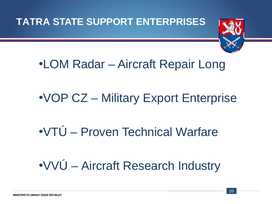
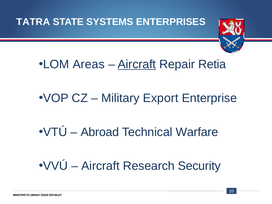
SUPPORT: SUPPORT -> SYSTEMS (110, 22)
Radar: Radar -> Areas (89, 64)
Aircraft underline: none -> present (137, 64)
Long: Long -> Retia (212, 64)
Proven: Proven -> Abroad (100, 132)
Industry: Industry -> Security (199, 166)
